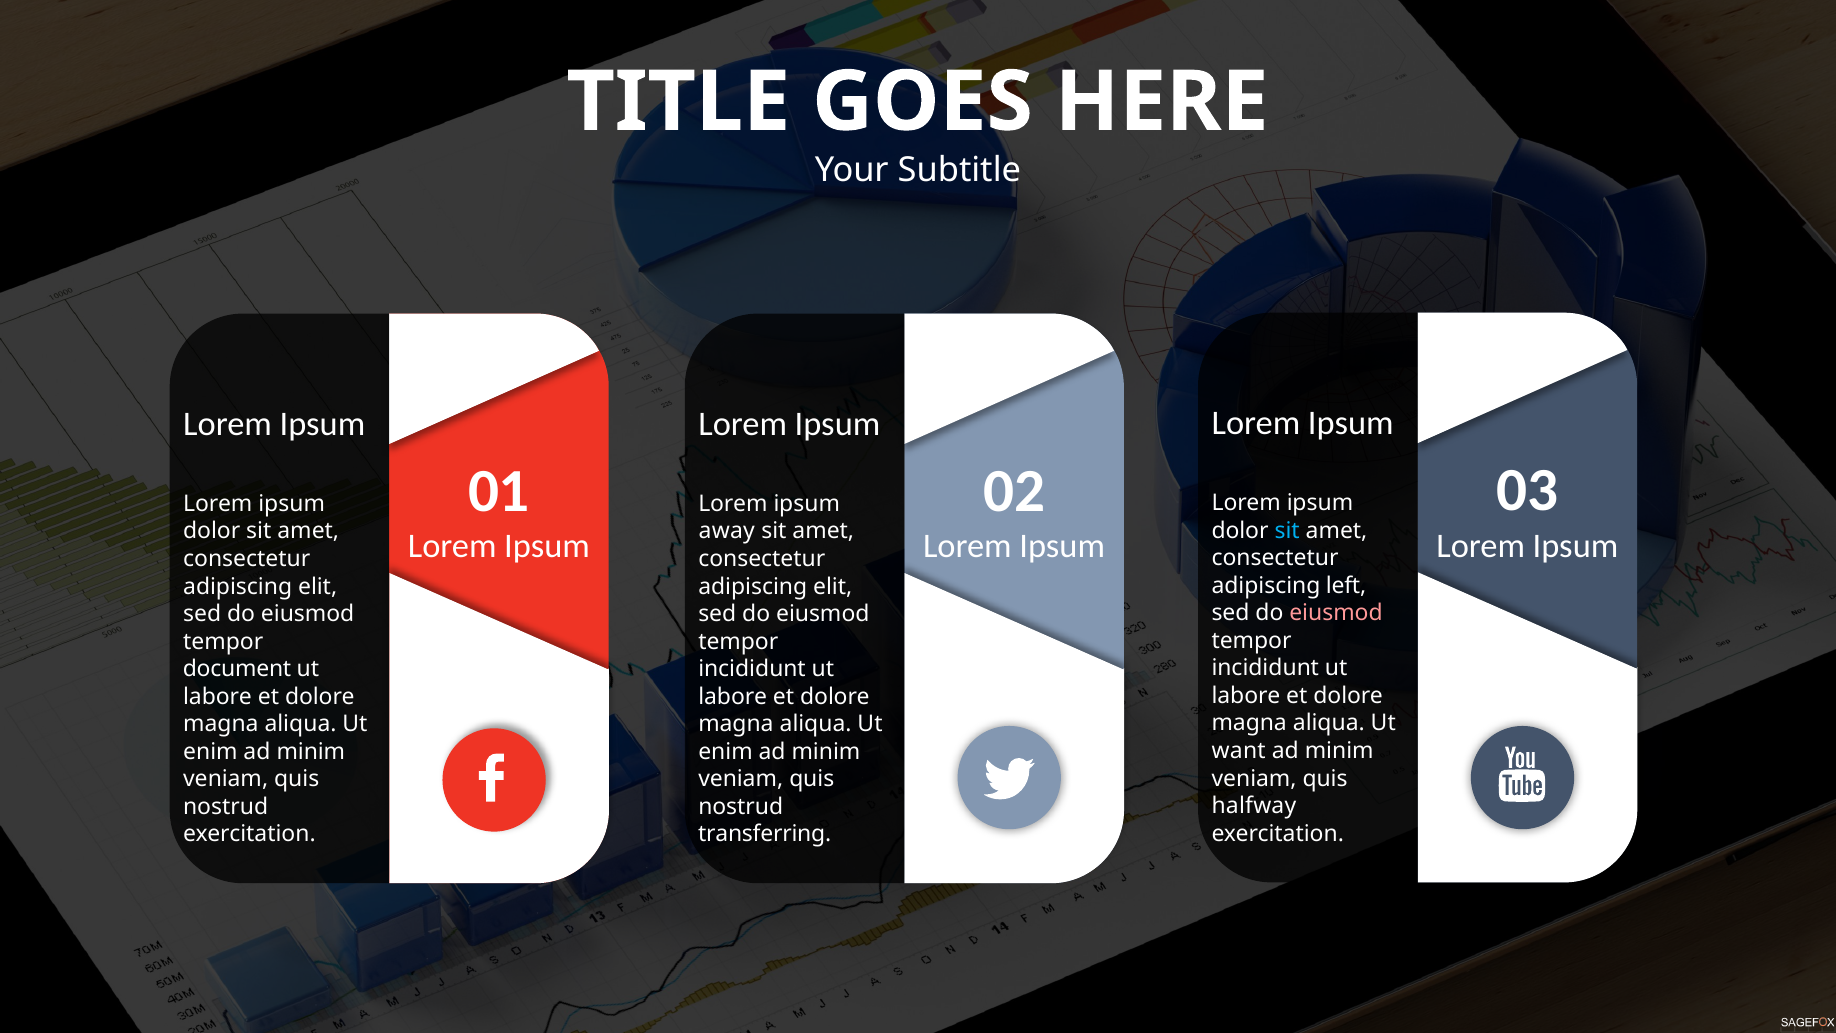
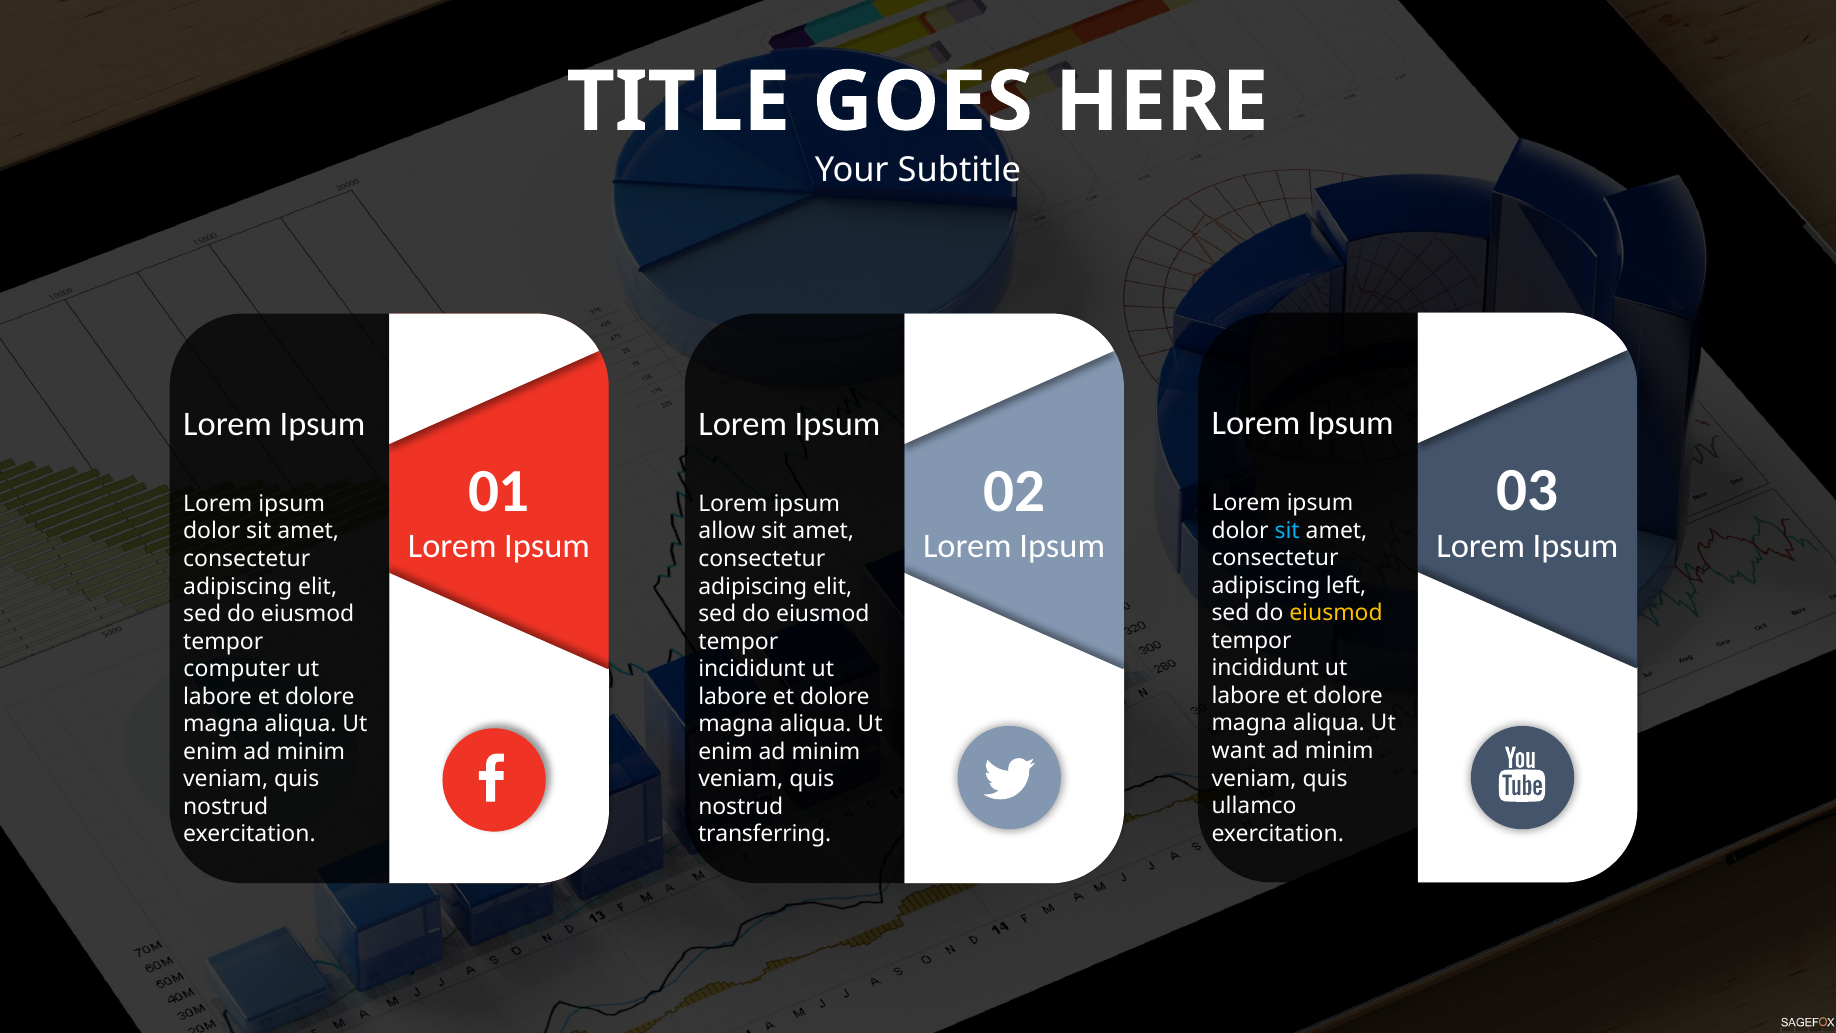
away: away -> allow (727, 531)
eiusmod colour: pink -> yellow (1336, 613)
document: document -> computer (237, 669)
halfway: halfway -> ullamco (1254, 806)
